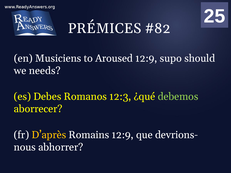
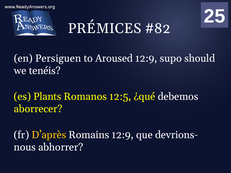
Musiciens: Musiciens -> Persiguen (58, 58)
needs: needs -> tenéis (45, 71)
Debes: Debes -> Plants (47, 97)
12:3: 12:3 -> 12:5 (120, 97)
debemos colour: light green -> white (178, 97)
